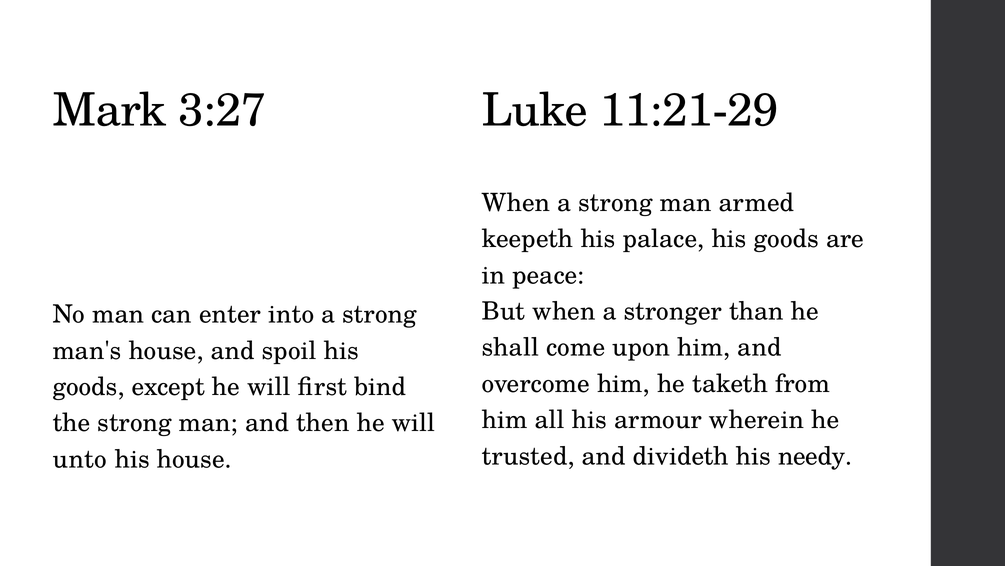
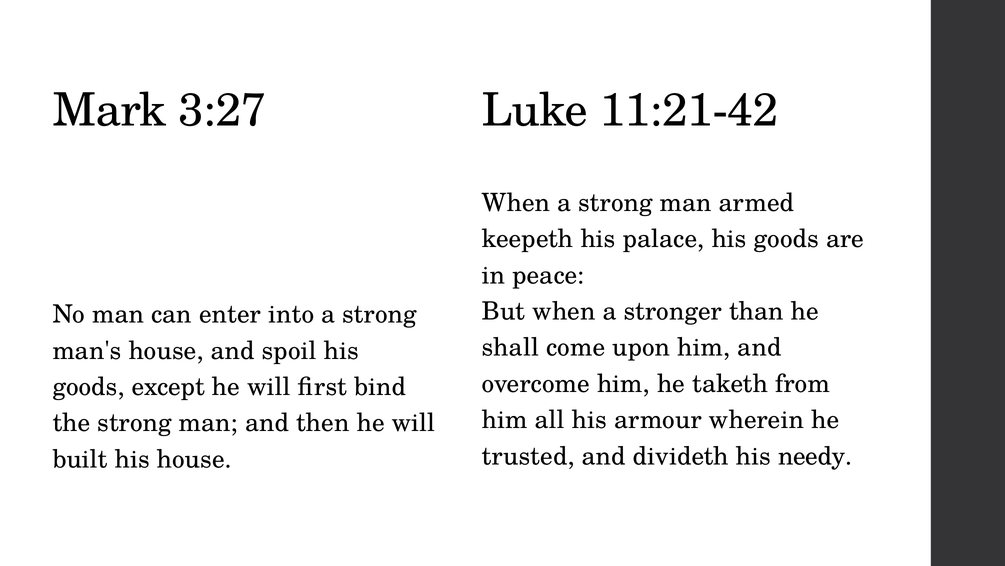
11:21-29: 11:21-29 -> 11:21-42 (689, 110)
unto: unto -> built (80, 459)
